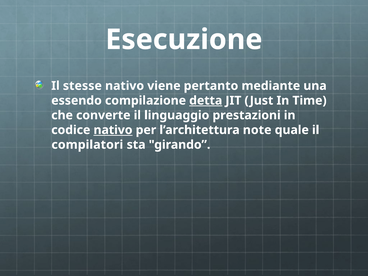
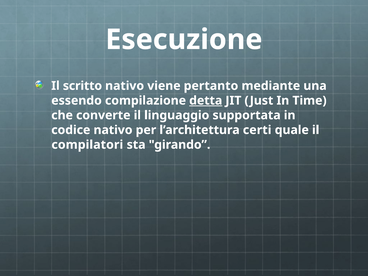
stesse: stesse -> scritto (82, 86)
prestazioni: prestazioni -> supportata (247, 115)
nativo underline: present -> none (113, 130)
note: note -> certi (257, 130)
